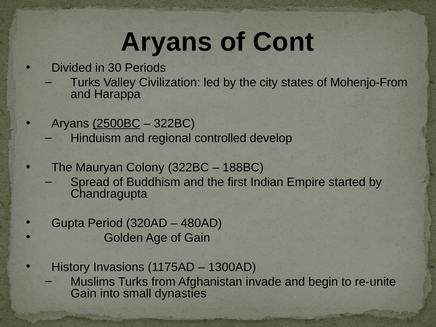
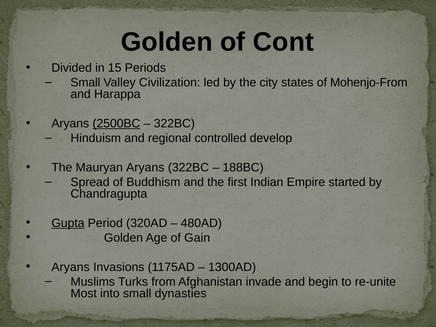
Aryans: Aryans -> Golden (167, 42)
30: 30 -> 15 (115, 68)
Turks: Turks -> Small (85, 83)
Mauryan Colony: Colony -> Aryans (145, 167)
Gupta underline: none -> present (68, 223)
History: History -> Aryans (71, 267)
Gain: Gain -> Most (84, 293)
